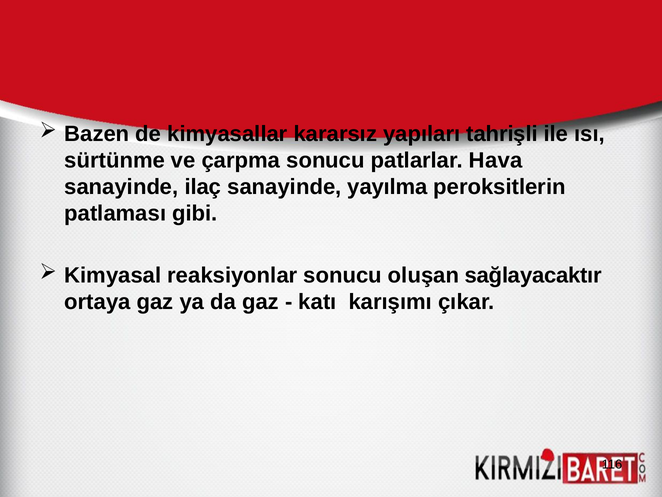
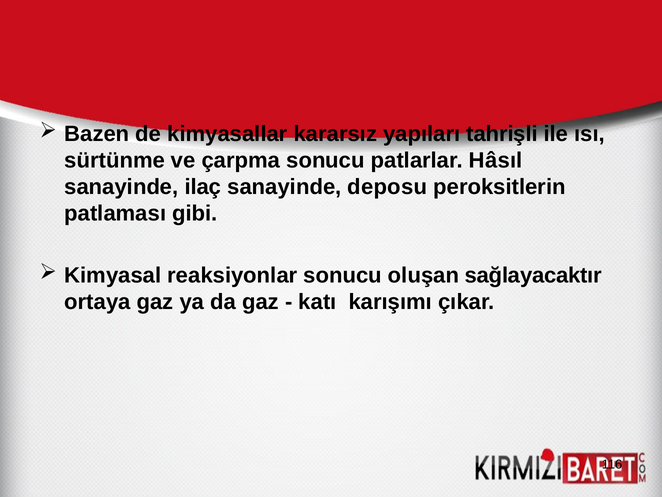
Hava: Hava -> Hâsıl (496, 160)
yayılma: yayılma -> deposu (387, 187)
